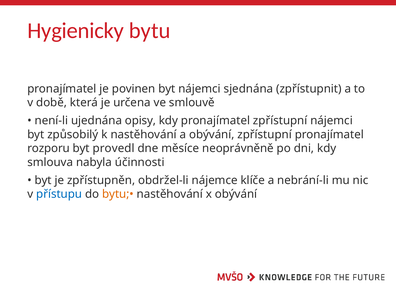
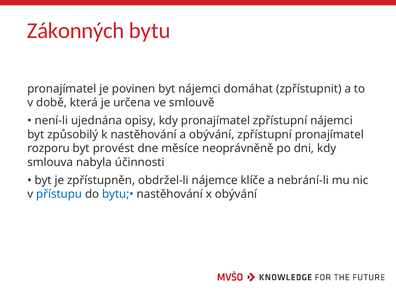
Hygienicky: Hygienicky -> Zákonných (76, 31)
sjednána: sjednána -> domáhat (248, 89)
provedl: provedl -> provést (114, 148)
bytu;• colour: orange -> blue (118, 194)
